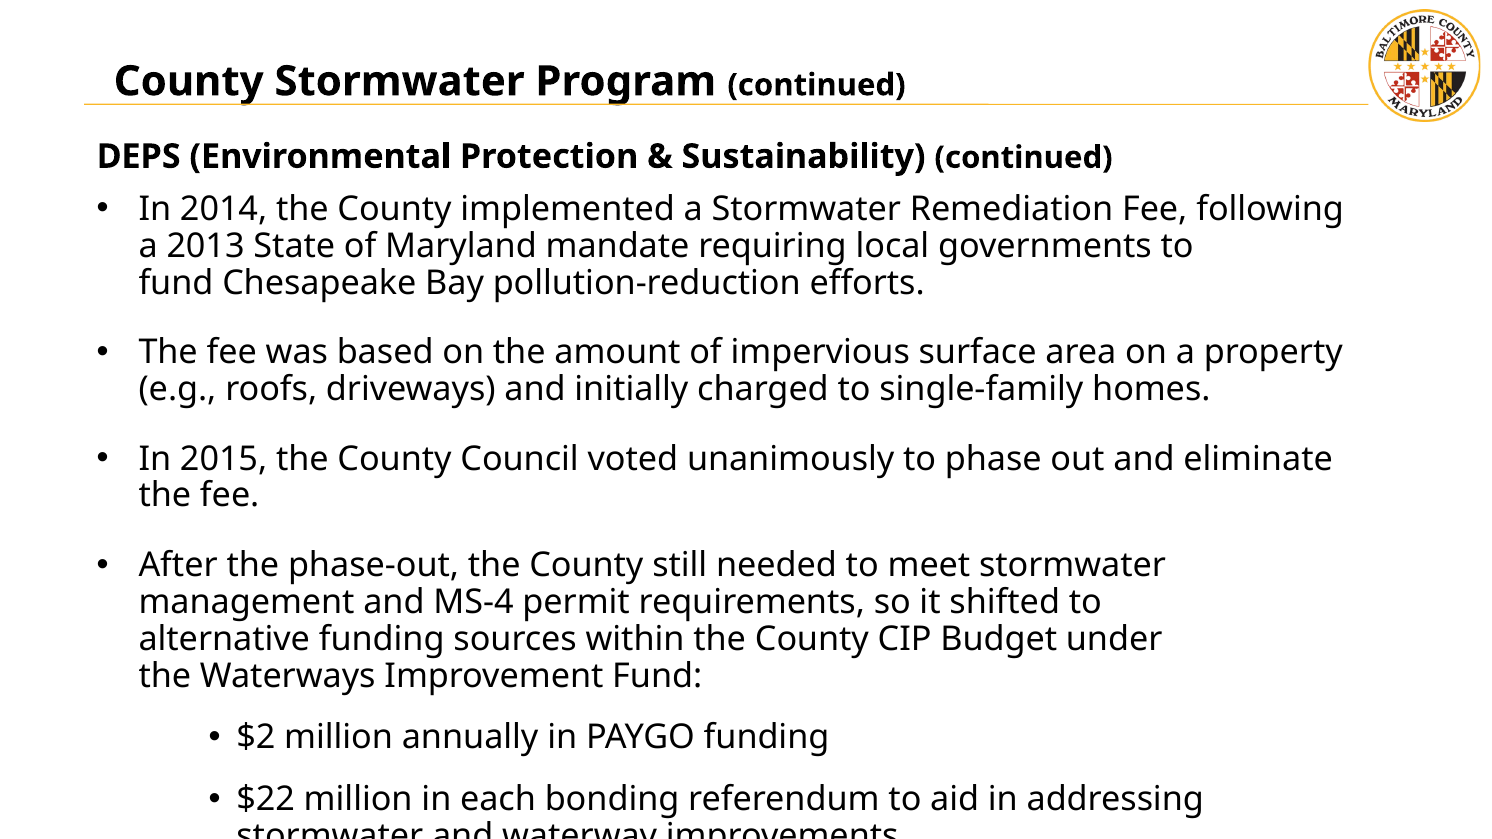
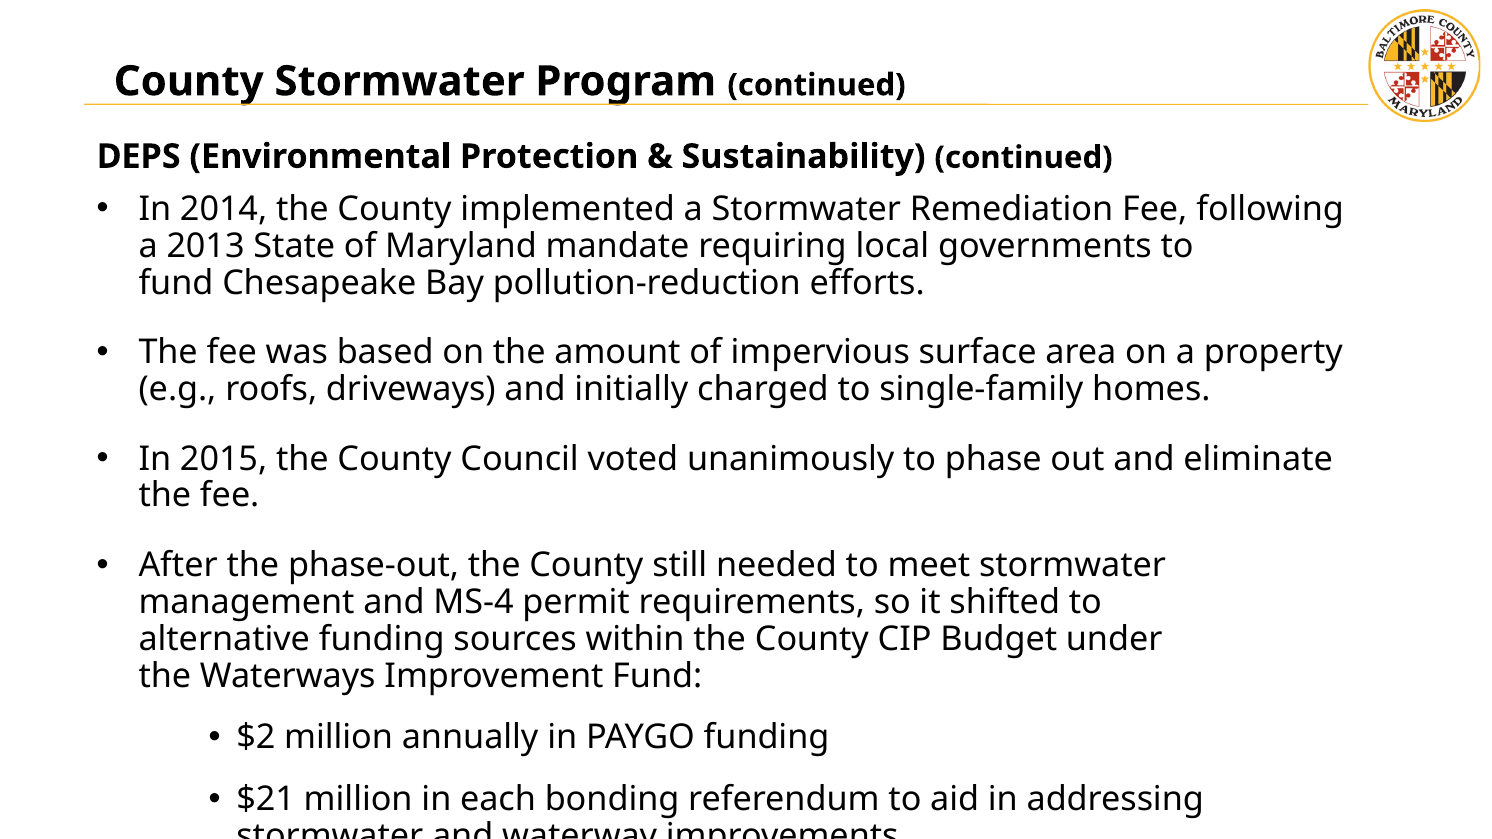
$22: $22 -> $21 (266, 800)
